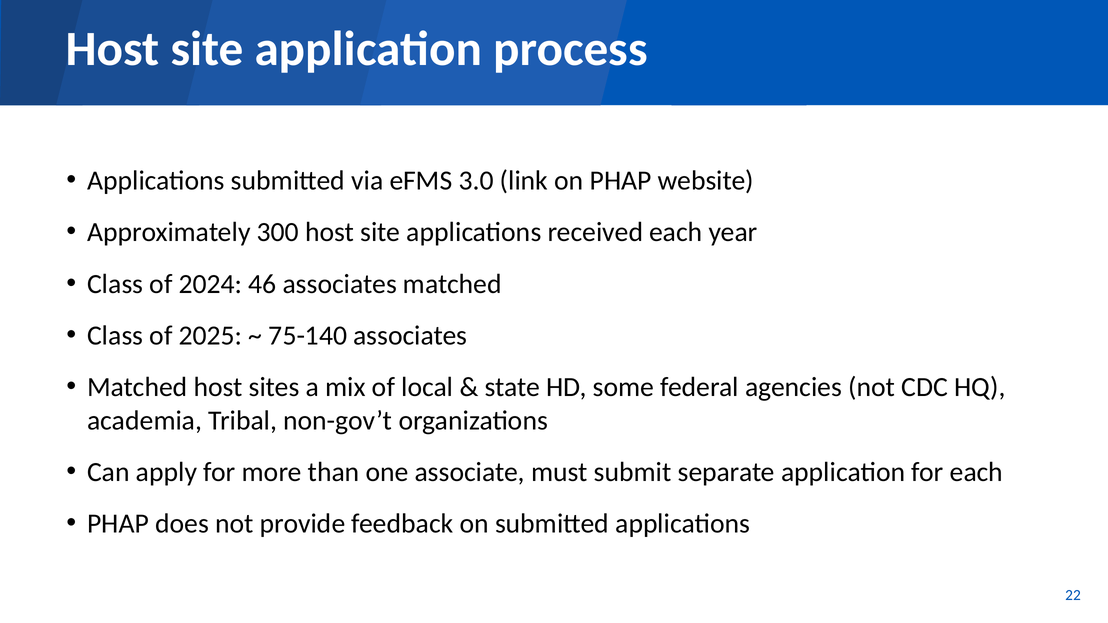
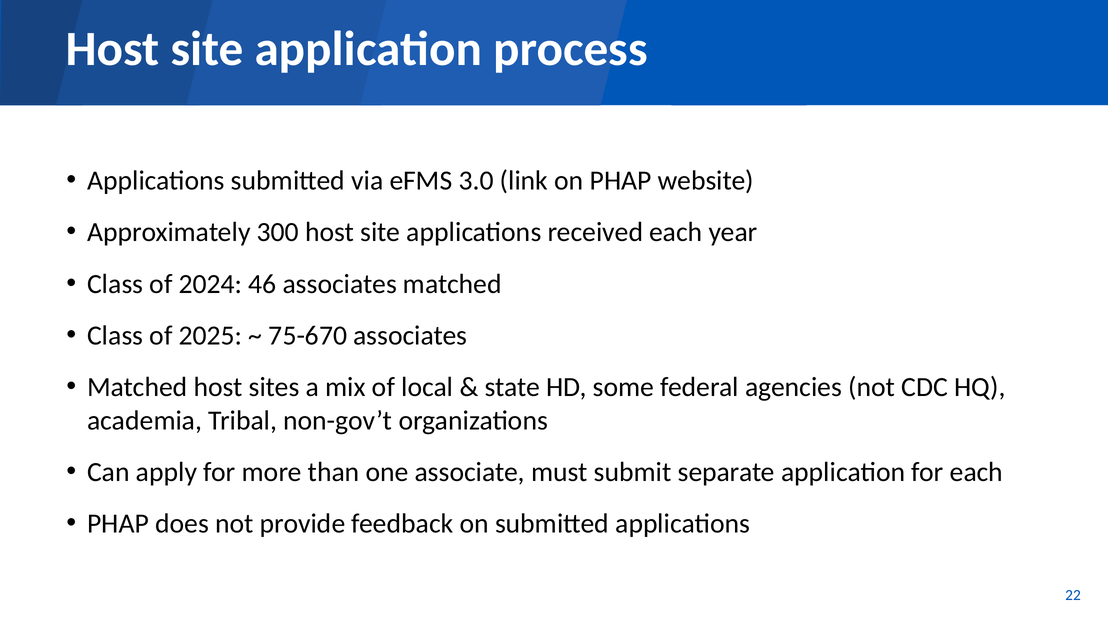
75-140: 75-140 -> 75-670 (308, 336)
